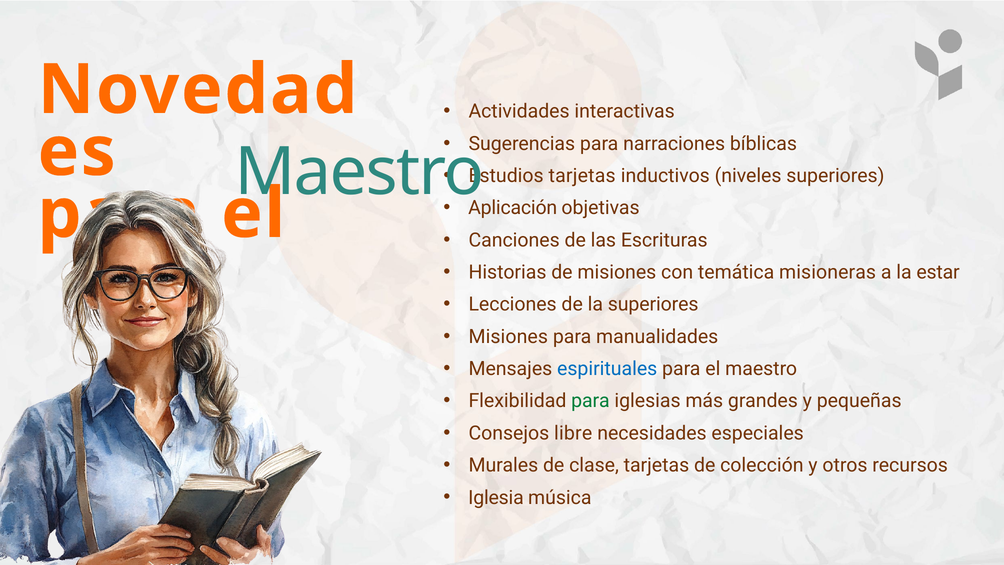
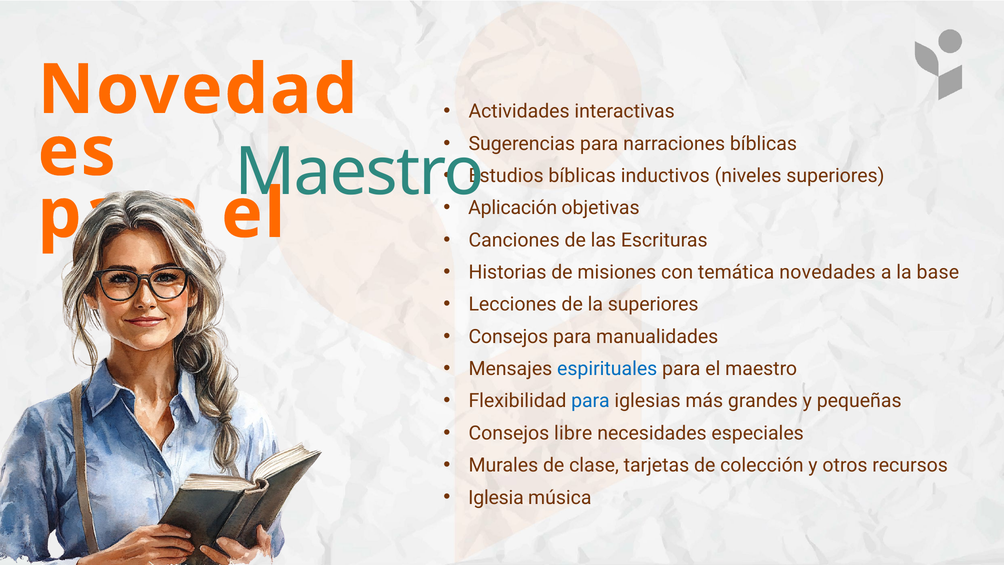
Estudios tarjetas: tarjetas -> bíblicas (582, 176)
misioneras: misioneras -> novedades (828, 272)
estar: estar -> base (938, 272)
Misiones: Misiones -> Consejos (508, 337)
para colour: green -> blue (590, 401)
